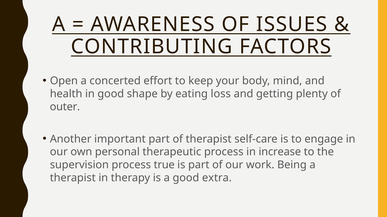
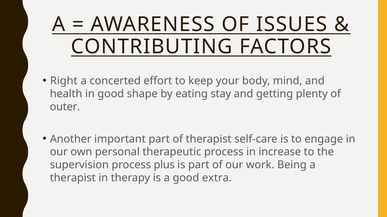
Open: Open -> Right (64, 81)
loss: loss -> stay (221, 94)
true: true -> plus (164, 165)
